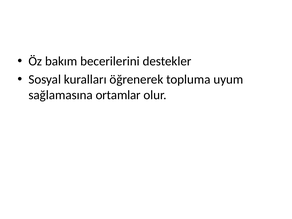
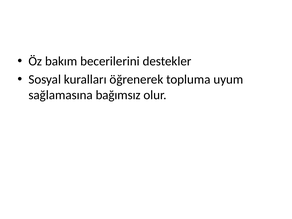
ortamlar: ortamlar -> bağımsız (118, 95)
